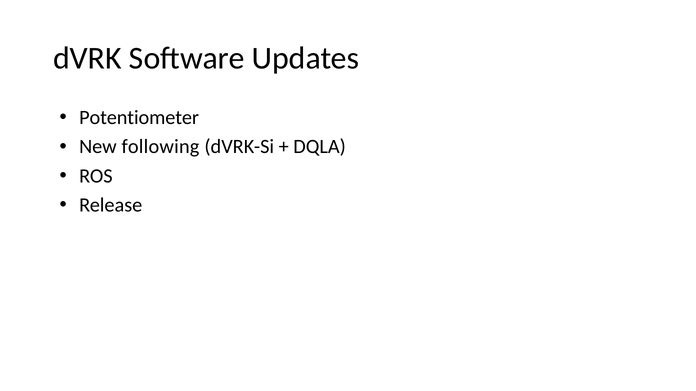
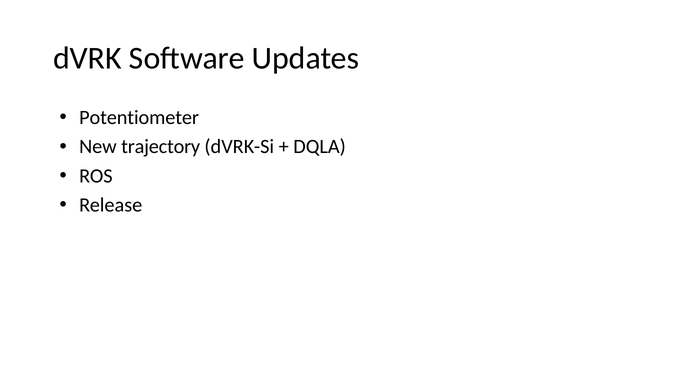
following: following -> trajectory (161, 147)
